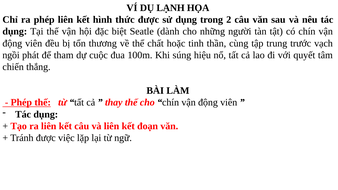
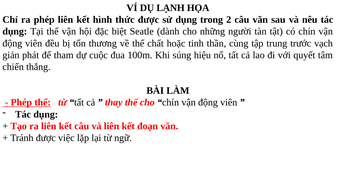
ngồi: ngồi -> giản (11, 55)
